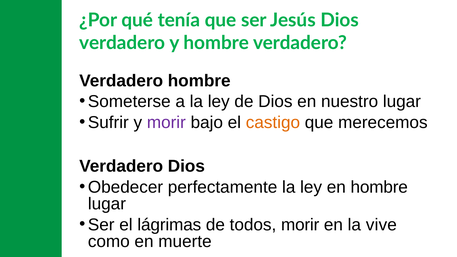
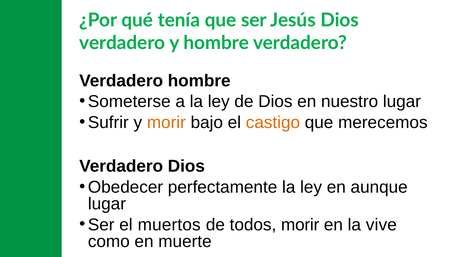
morir colour: purple -> orange (166, 123)
en hombre: hombre -> aunque (379, 187)
lágrimas: lágrimas -> muertos (169, 225)
